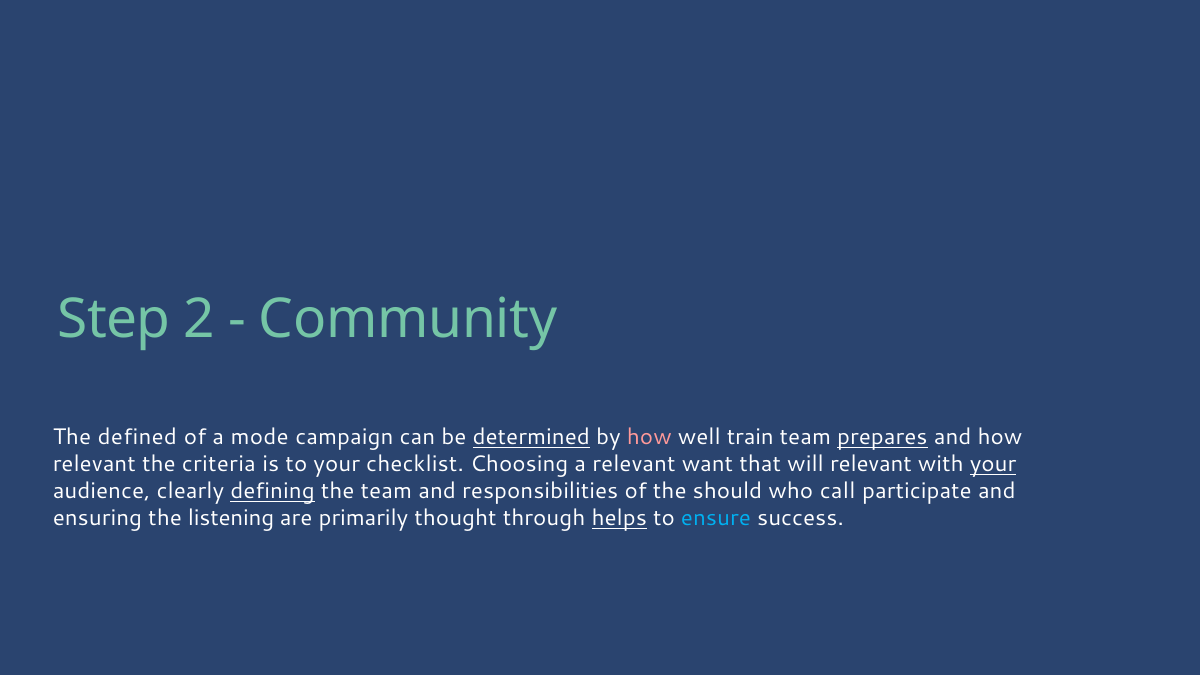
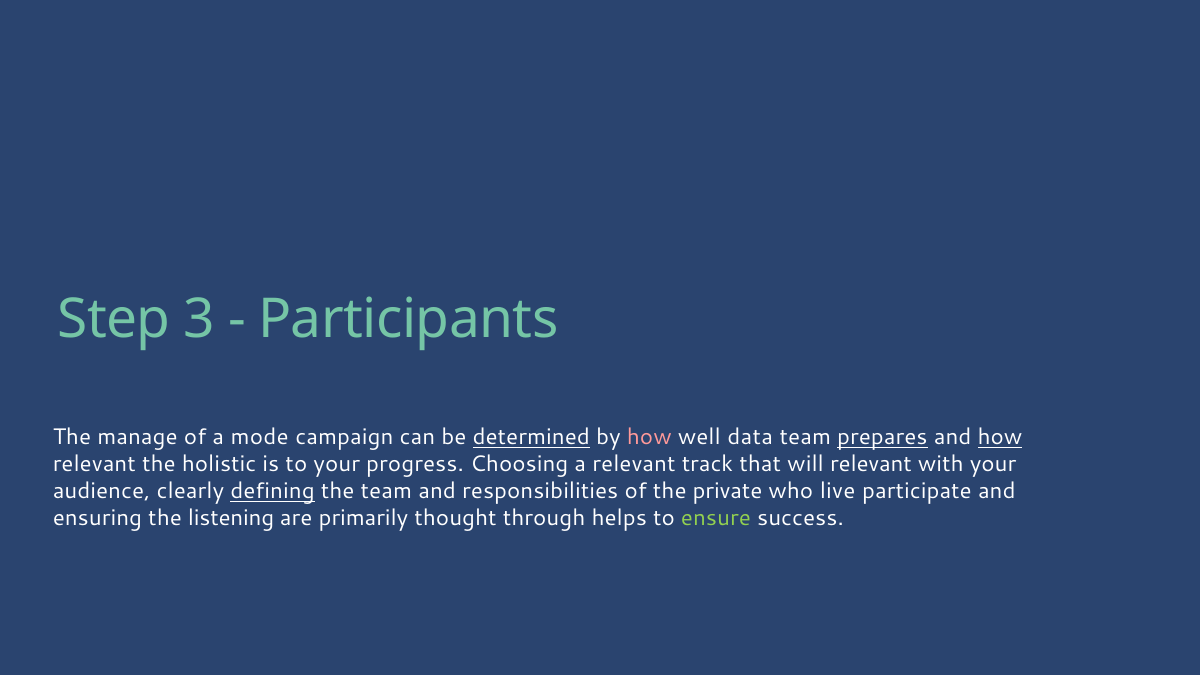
2: 2 -> 3 (199, 319)
Community: Community -> Participants (408, 319)
defined: defined -> manage (137, 438)
train: train -> data (750, 438)
how underline: none -> present (1000, 438)
criteria: criteria -> holistic (219, 465)
checklist: checklist -> progress (415, 465)
want: want -> track (708, 465)
your underline: present -> none (993, 465)
should: should -> private (728, 492)
call: call -> live (838, 492)
helps underline: present -> none (619, 519)
ensure colour: light blue -> light green (716, 519)
